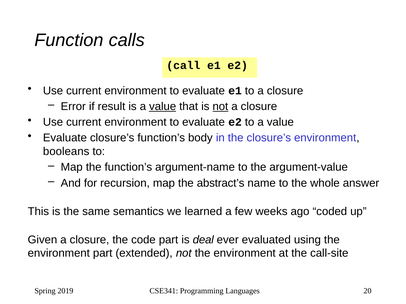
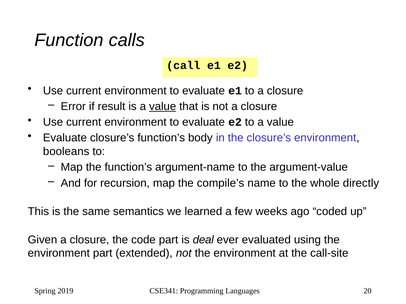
not underline: present -> none (220, 107)
abstract’s: abstract’s -> compile’s (221, 183)
answer: answer -> directly (361, 183)
